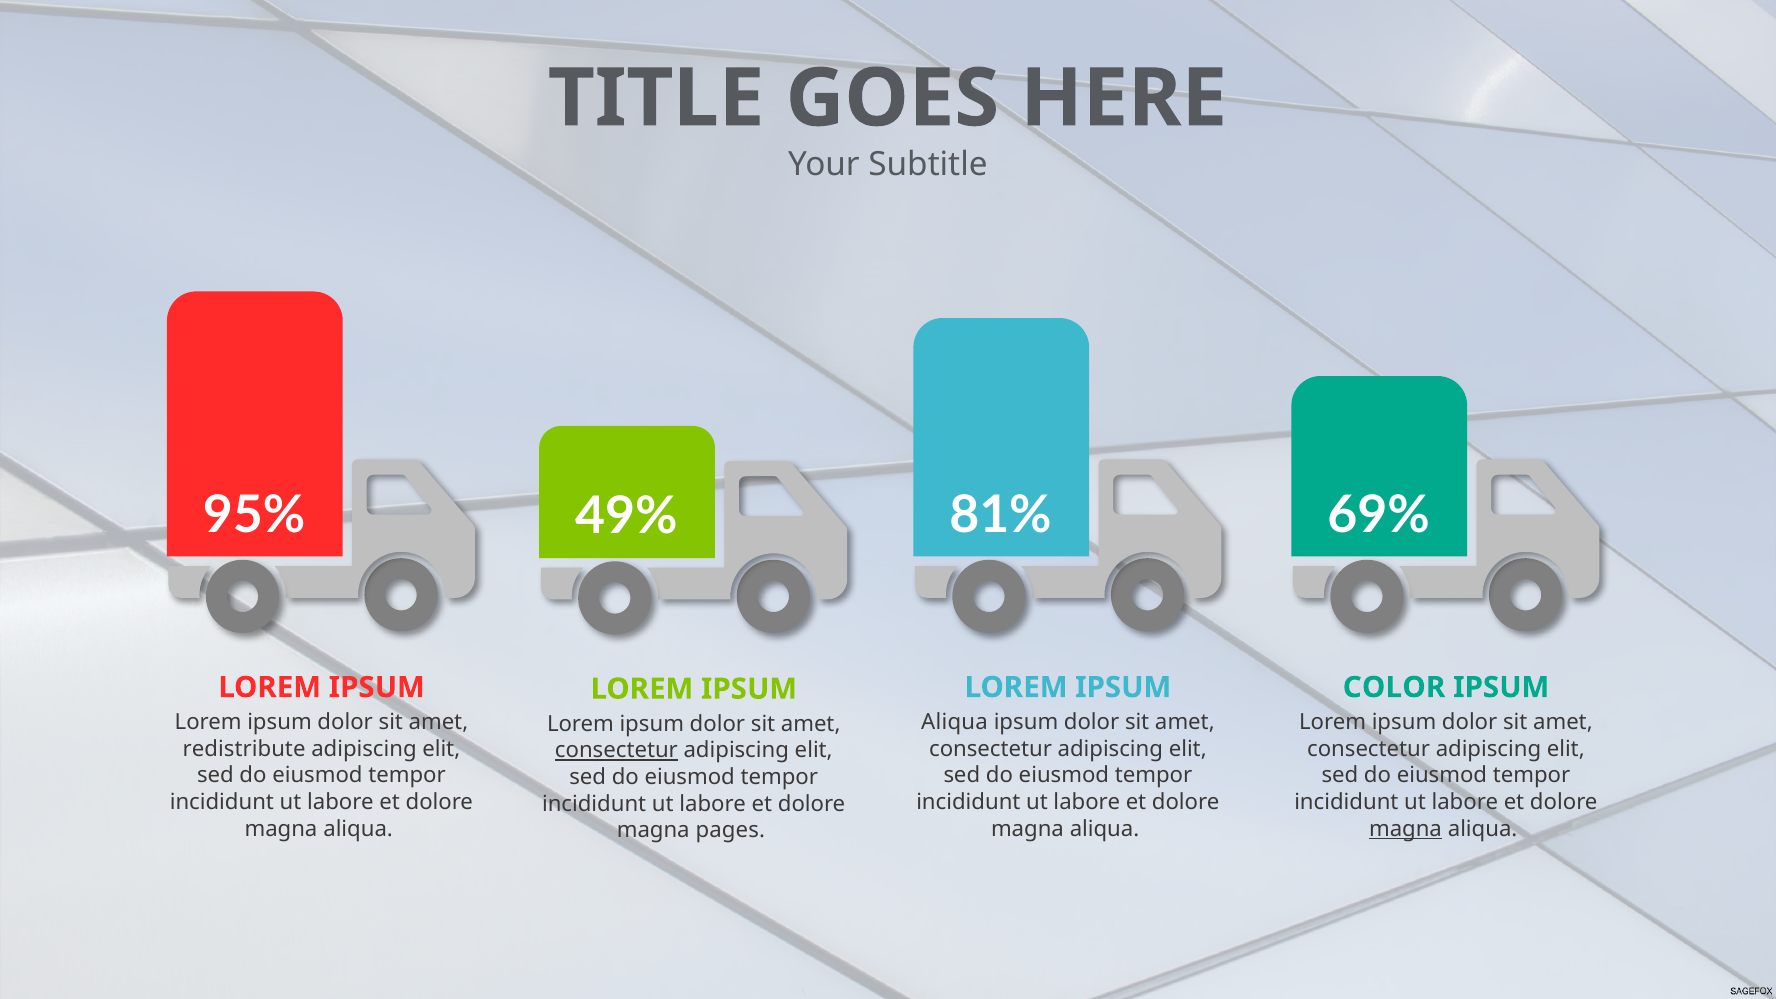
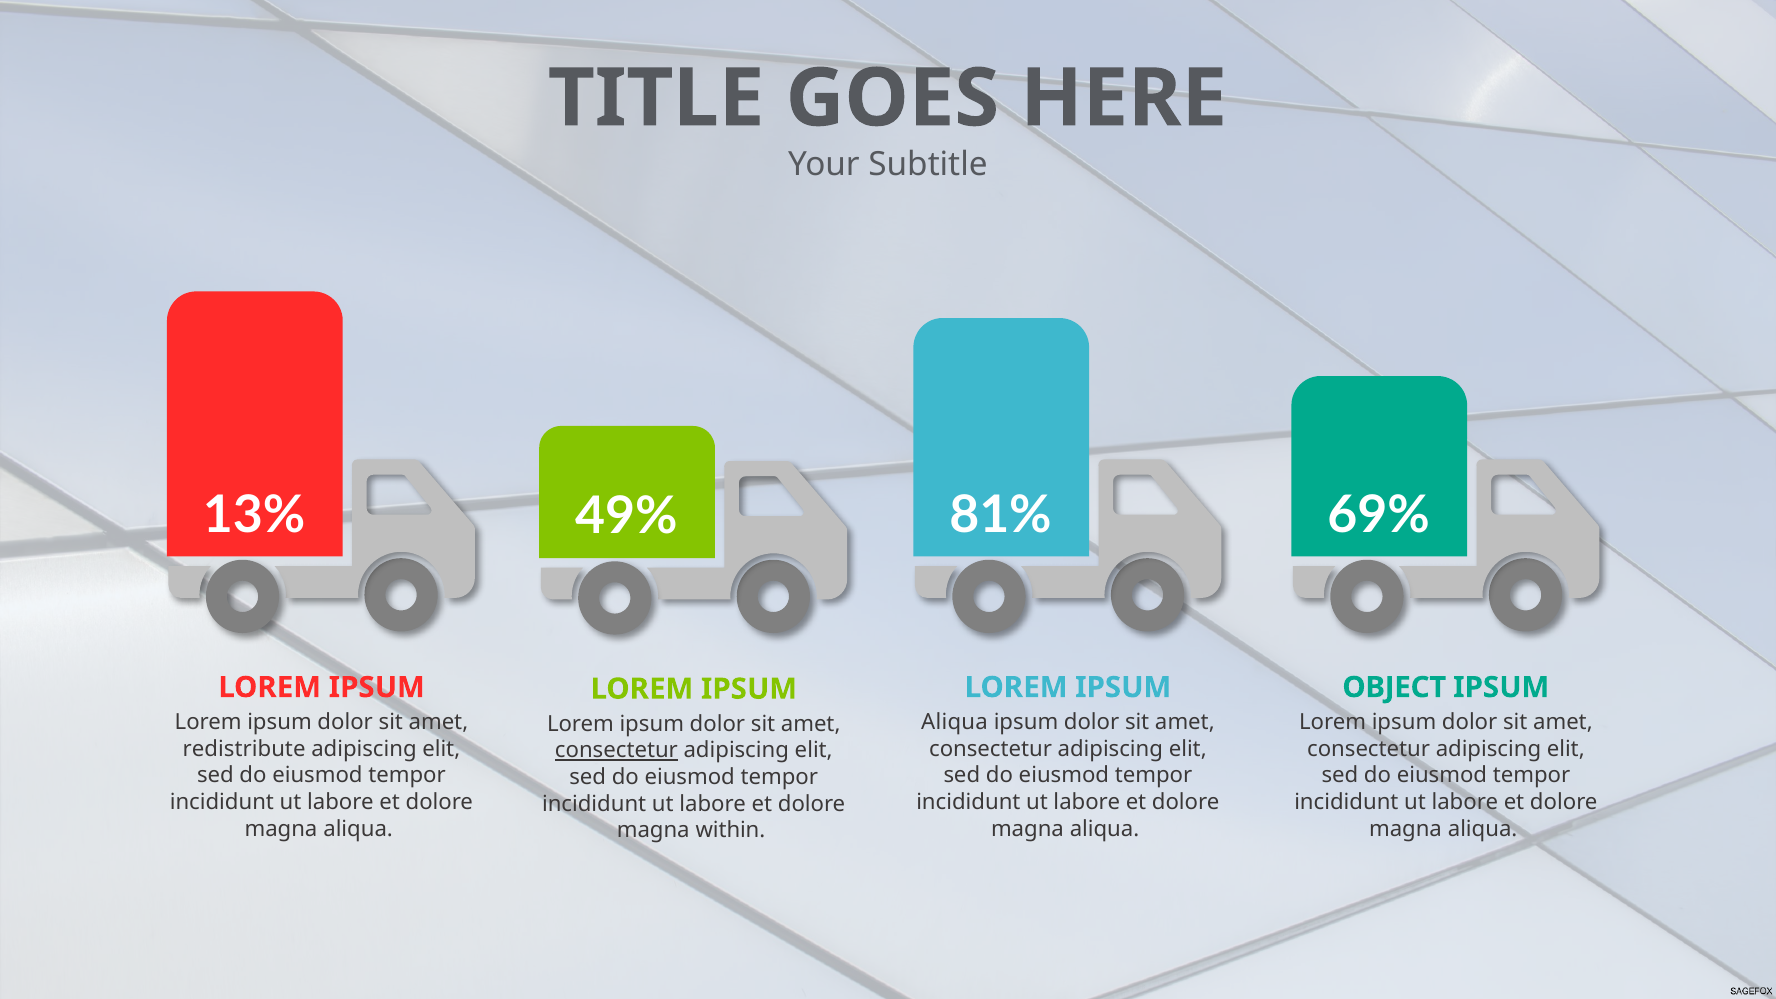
95%: 95% -> 13% (254, 515)
COLOR: COLOR -> OBJECT (1394, 687)
magna underline: present -> none (1406, 829)
pages: pages -> within (730, 831)
